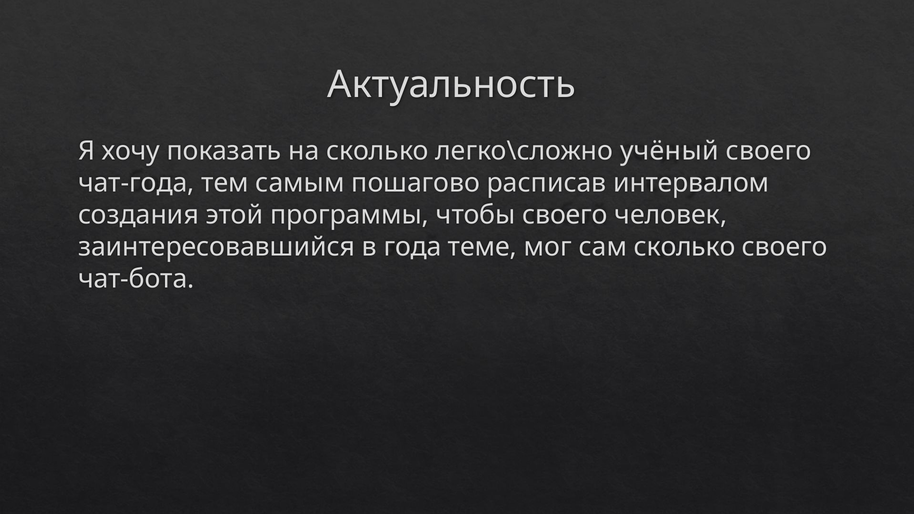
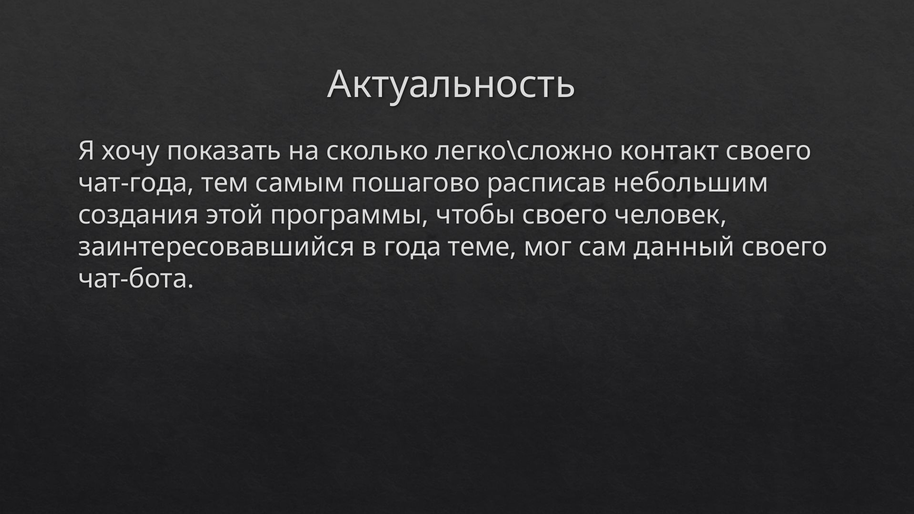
учёный: учёный -> контакт (670, 151)
интервалом: интервалом -> небольшим (691, 183)
сам сколько: сколько -> данный (684, 247)
